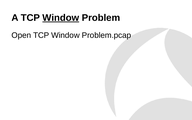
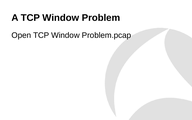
Window underline: present -> none (61, 18)
